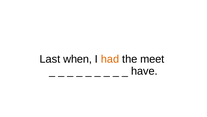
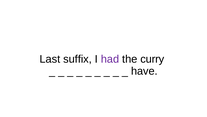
when: when -> suffix (78, 59)
had colour: orange -> purple (110, 59)
meet: meet -> curry (152, 59)
